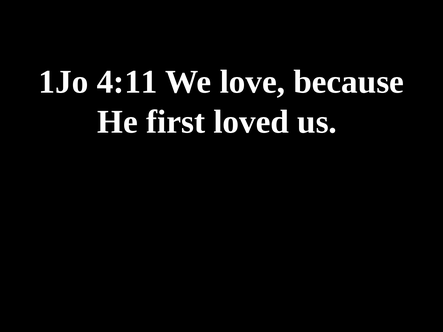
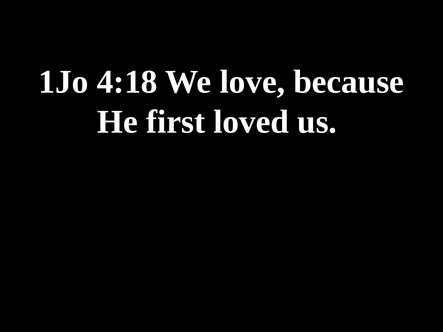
4:11: 4:11 -> 4:18 (127, 82)
